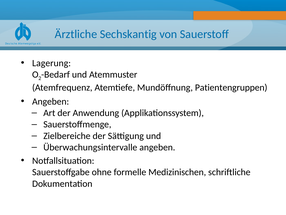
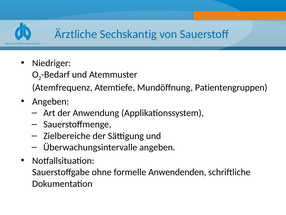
Lagerung: Lagerung -> Niedriger (52, 63)
Medizinischen: Medizinischen -> Anwendenden (177, 172)
